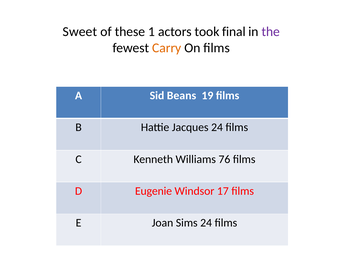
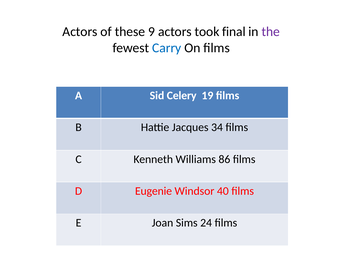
Sweet: Sweet -> Actors (80, 32)
1: 1 -> 9 (152, 32)
Carry colour: orange -> blue (167, 48)
Beans: Beans -> Celery (182, 96)
Jacques 24: 24 -> 34 (217, 127)
76: 76 -> 86 (224, 159)
17: 17 -> 40 (223, 191)
